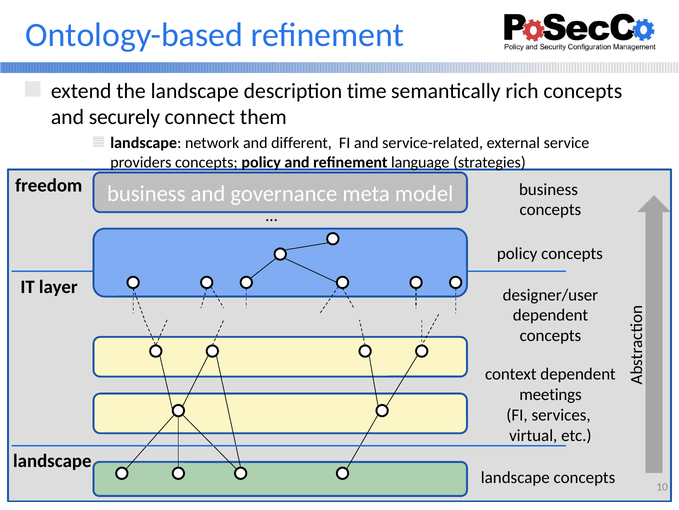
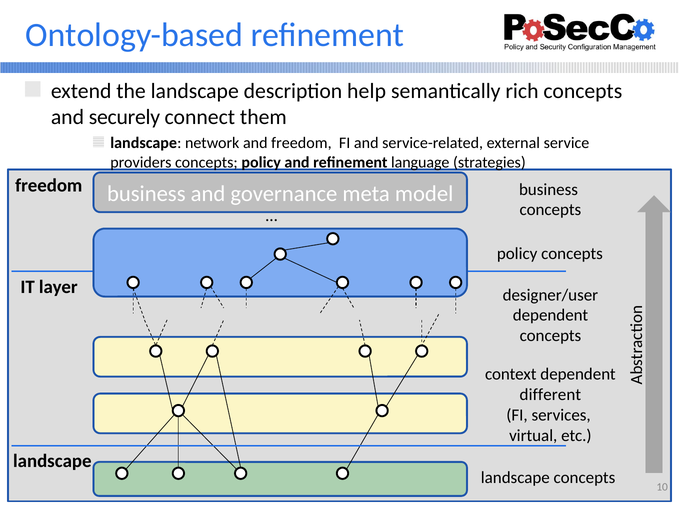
time: time -> help (367, 91)
and different: different -> freedom (301, 143)
meetings: meetings -> different (550, 394)
